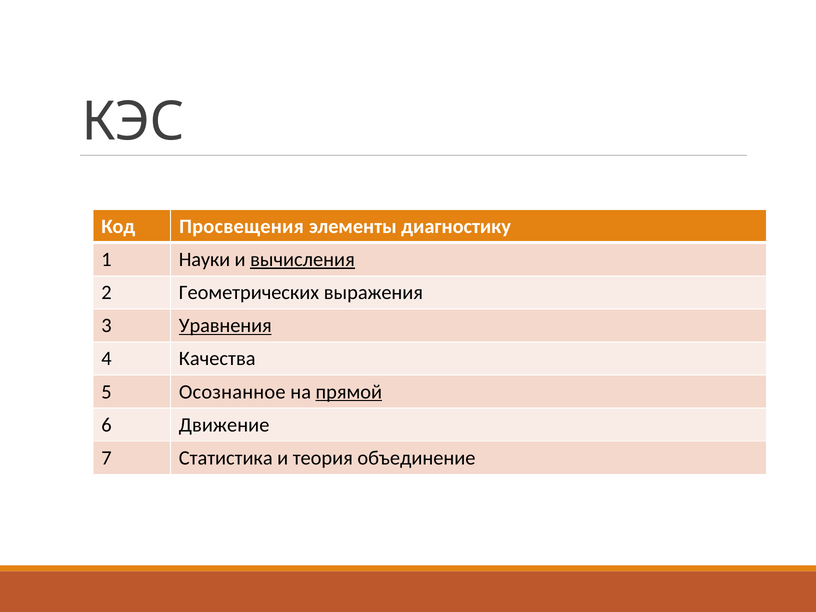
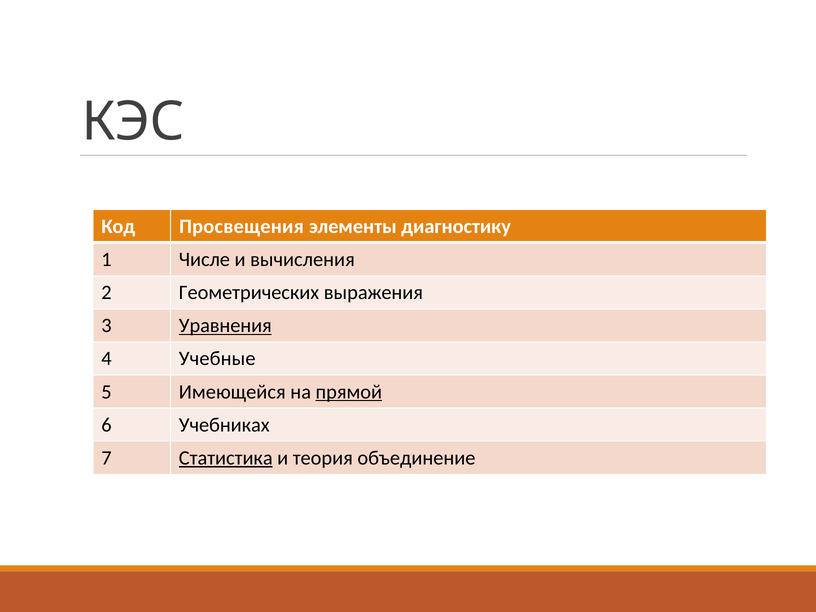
Науки: Науки -> Числе (204, 259)
вычисления underline: present -> none (302, 259)
Качества: Качества -> Учебные (217, 359)
Осознанное: Осознанное -> Имеющейся (232, 392)
Движение: Движение -> Учебниках (224, 425)
Статистика underline: none -> present (226, 458)
